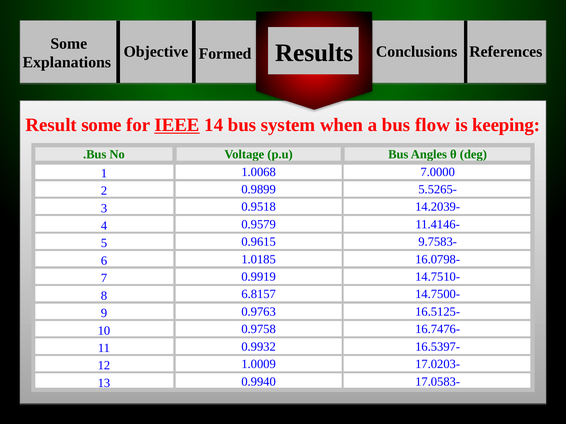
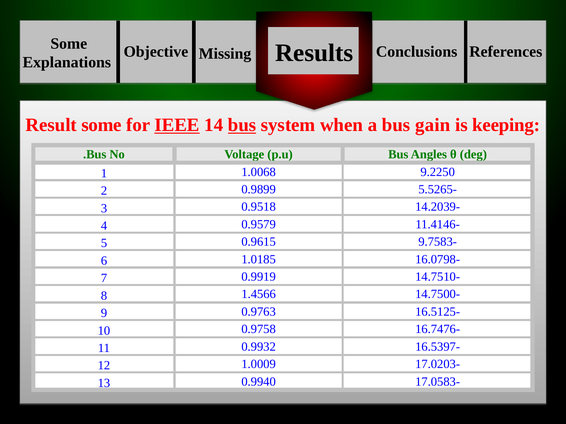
Formed: Formed -> Missing (225, 54)
bus underline: none -> present (242, 125)
flow: flow -> gain (433, 125)
7.0000: 7.0000 -> 9.2250 (438, 172)
6.8157: 6.8157 -> 1.4566 (259, 295)
